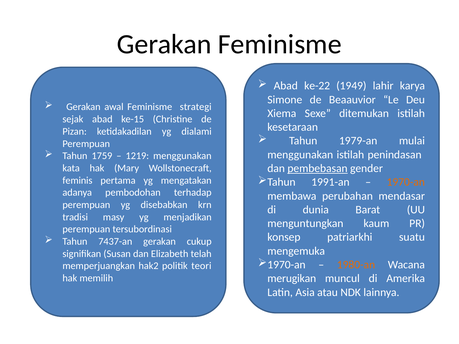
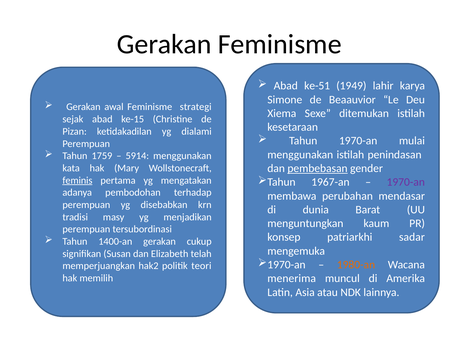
ke-22: ke-22 -> ke-51 (317, 86)
Tahun 1979-an: 1979-an -> 1970-an (358, 141)
1219: 1219 -> 5914 (137, 156)
1991-an: 1991-an -> 1967-an (330, 182)
1970-an colour: orange -> purple (406, 182)
feminis underline: none -> present (77, 180)
suatu: suatu -> sadar (412, 237)
7437-an: 7437-an -> 1400-an (115, 242)
merugikan: merugikan -> menerima (292, 279)
